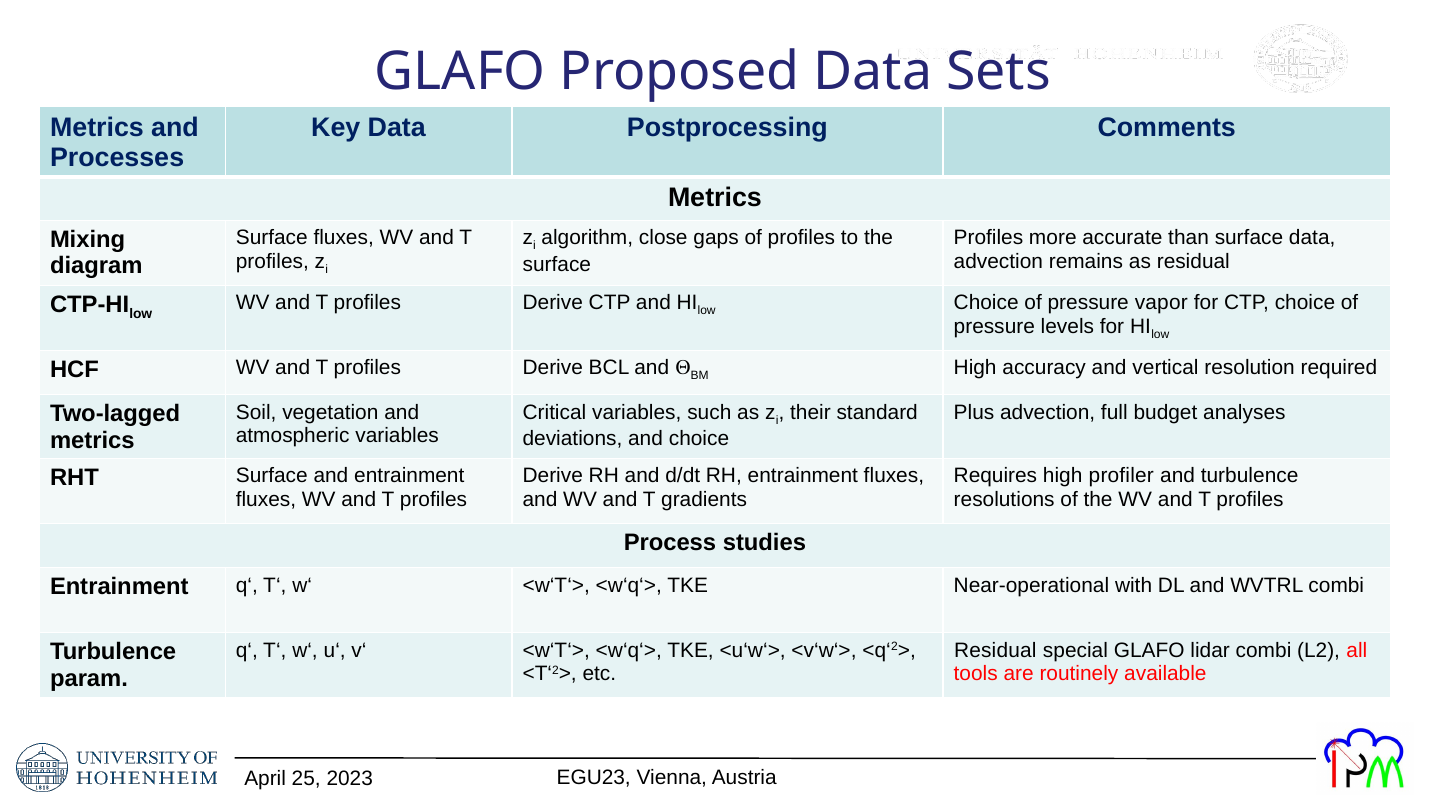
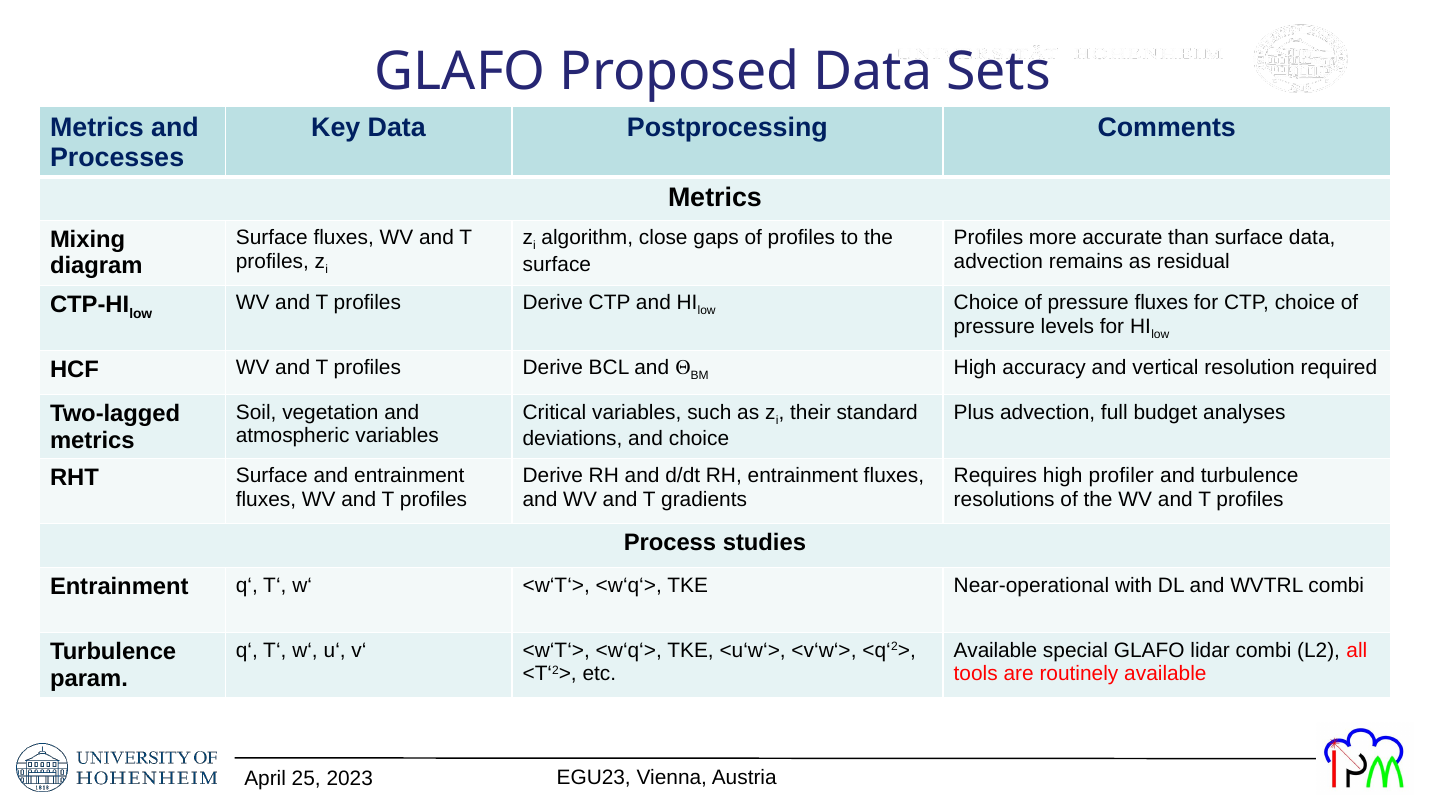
pressure vapor: vapor -> fluxes (1161, 303)
Residual: Residual -> Available (995, 651)
